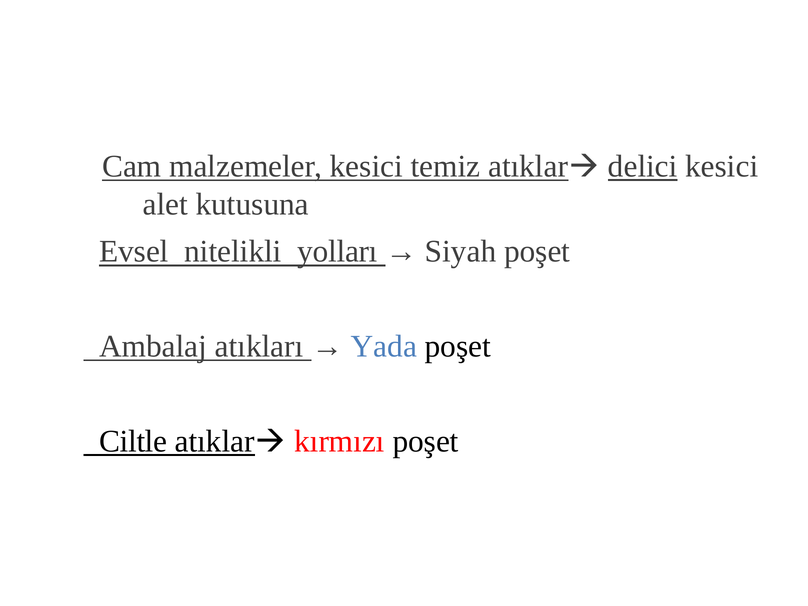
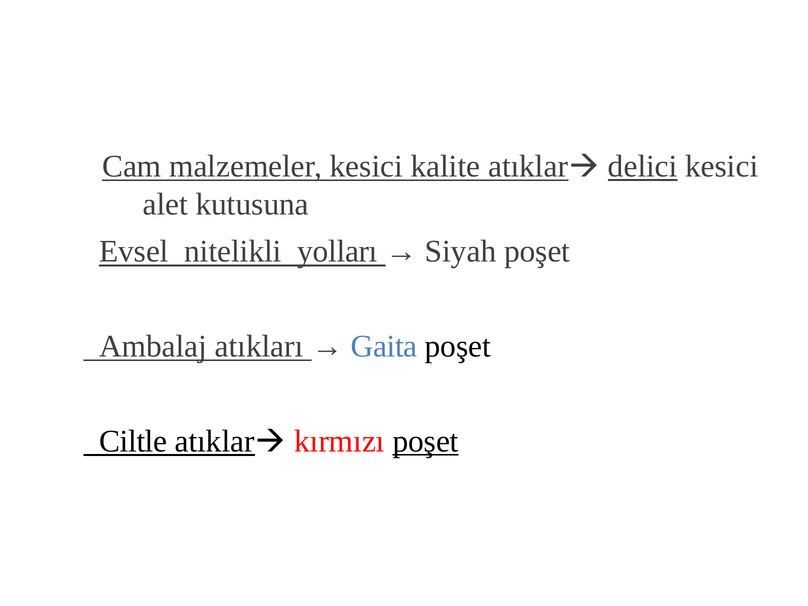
temiz: temiz -> kalite (445, 166)
Yada: Yada -> Gaita (384, 346)
poşet underline: none -> present (426, 441)
